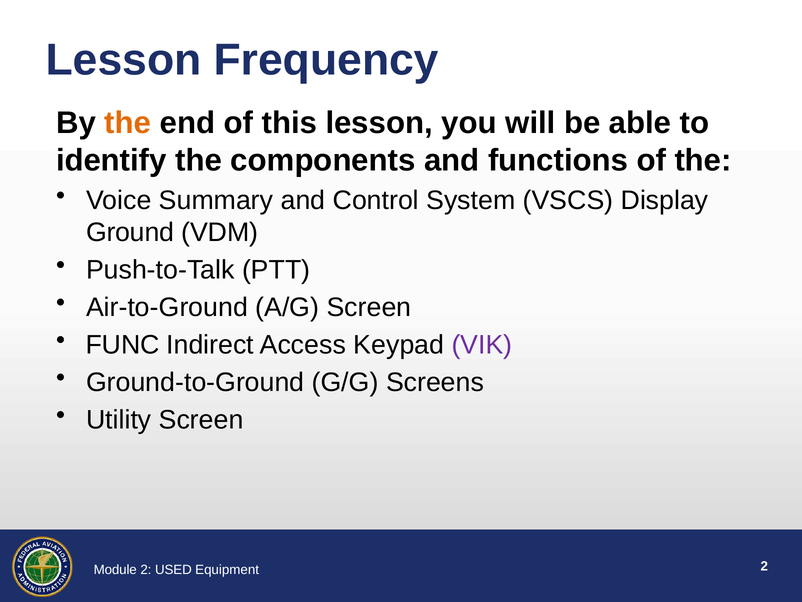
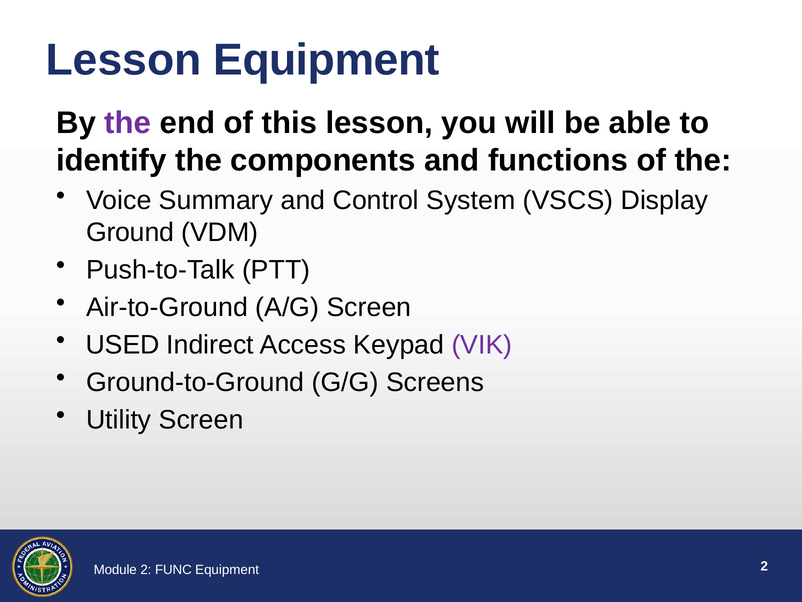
Lesson Frequency: Frequency -> Equipment (326, 60)
the colour: orange -> purple (128, 123)
FUNC: FUNC -> USED (123, 344)
USED: USED -> FUNC (173, 569)
